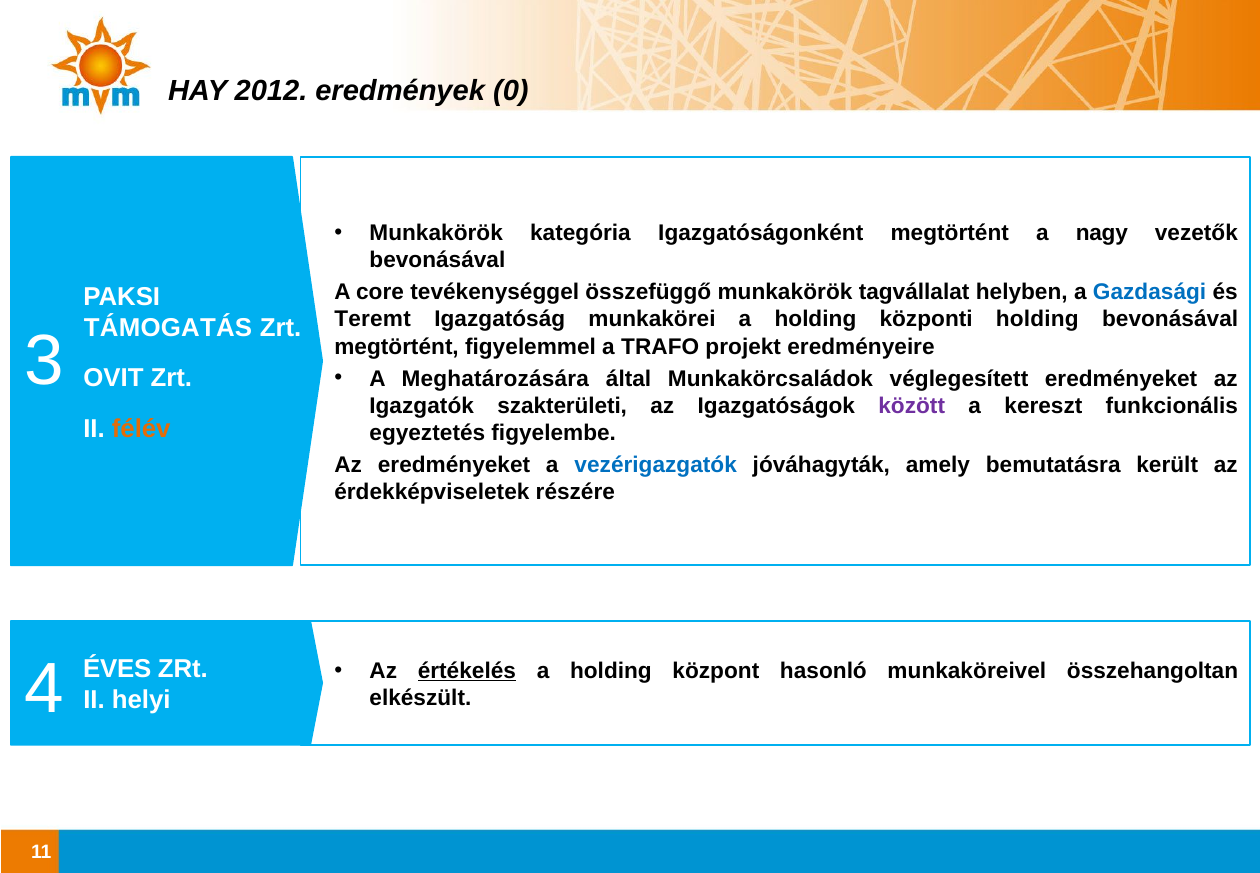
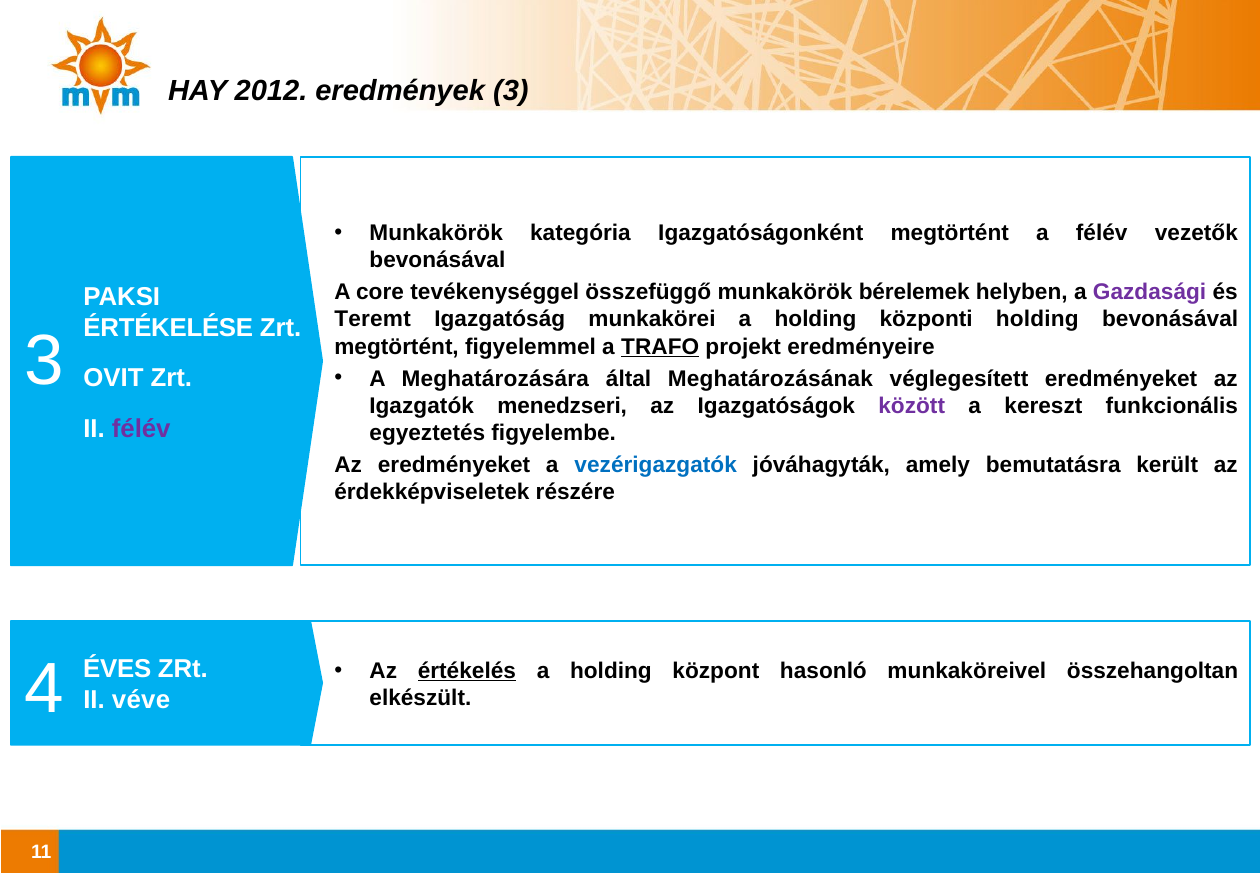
eredmények 0: 0 -> 3 (511, 91)
a nagy: nagy -> félév (1102, 233)
tagvállalat: tagvállalat -> bérelemek (914, 292)
Gazdasági colour: blue -> purple (1150, 292)
TÁMOGATÁS: TÁMOGATÁS -> ÉRTÉKELÉSE (168, 328)
TRAFO underline: none -> present (660, 346)
Munkakörcsaládok: Munkakörcsaládok -> Meghatározásának (770, 378)
szakterületi: szakterületi -> menedzseri (562, 405)
félév colour: orange -> purple (141, 428)
helyi: helyi -> véve (141, 700)
